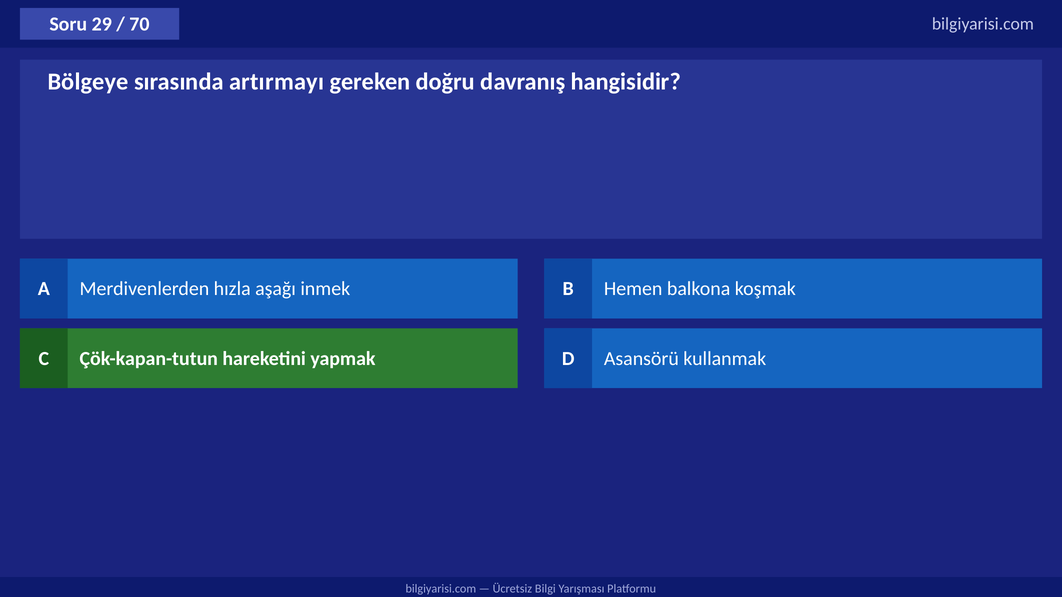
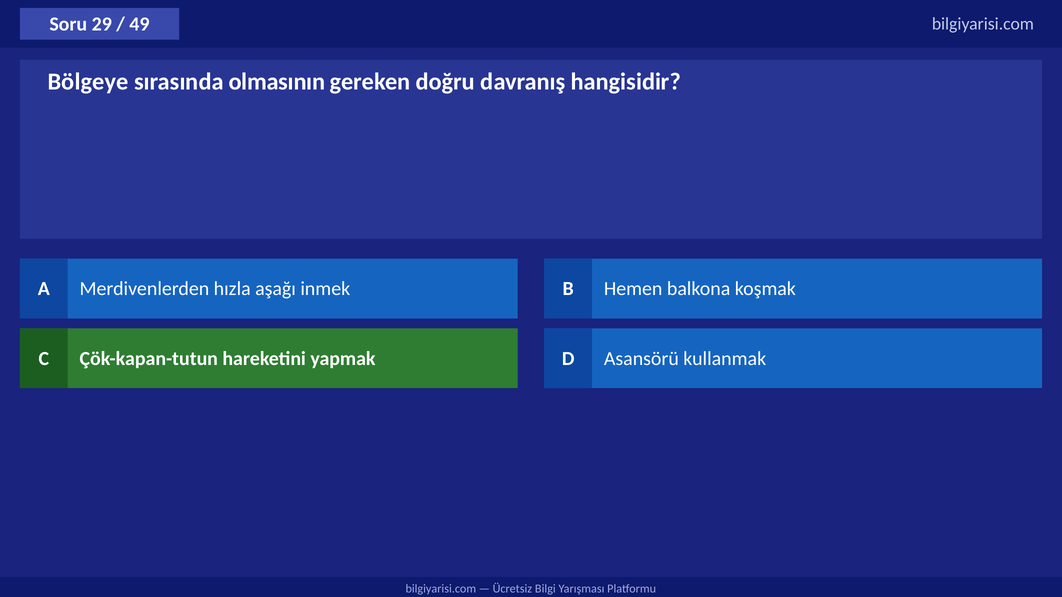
70: 70 -> 49 (139, 24)
artırmayı: artırmayı -> olmasının (277, 82)
